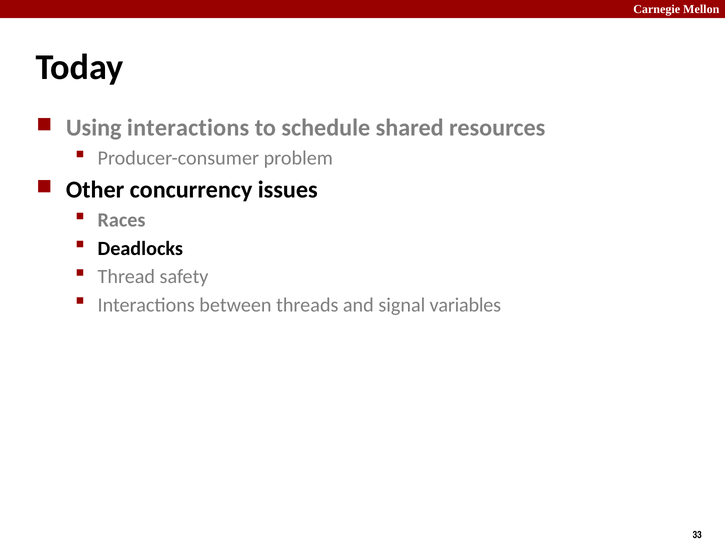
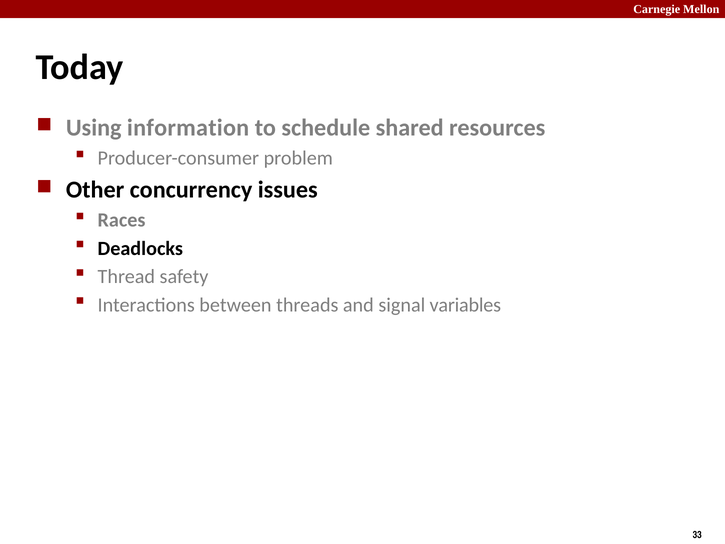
Using interactions: interactions -> information (188, 128)
